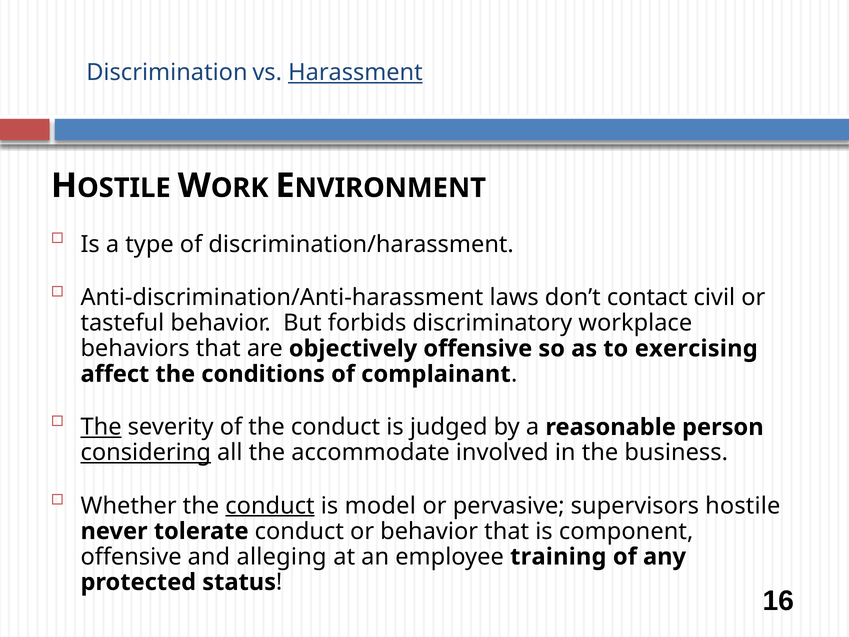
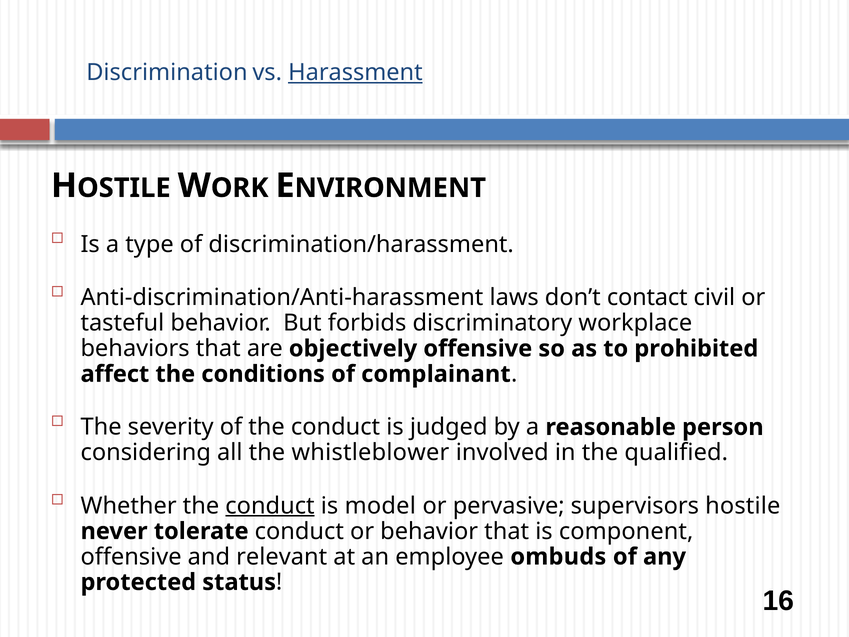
exercising: exercising -> prohibited (696, 348)
The underline: present -> none (101, 427)
considering underline: present -> none (146, 452)
accommodate: accommodate -> whistleblower (370, 452)
business: business -> qualified (676, 452)
alleging: alleging -> relevant (282, 556)
training: training -> ombuds (558, 556)
